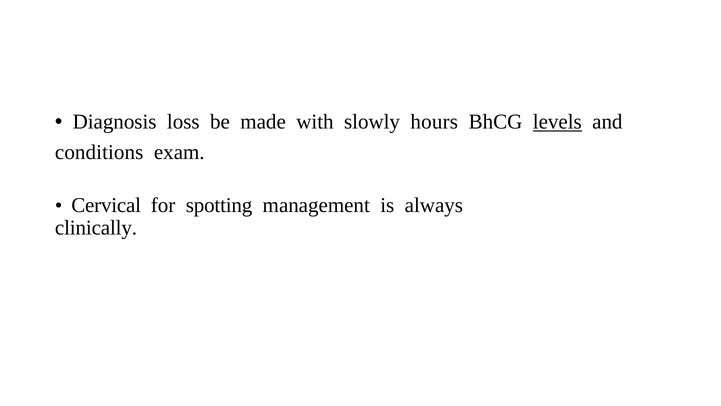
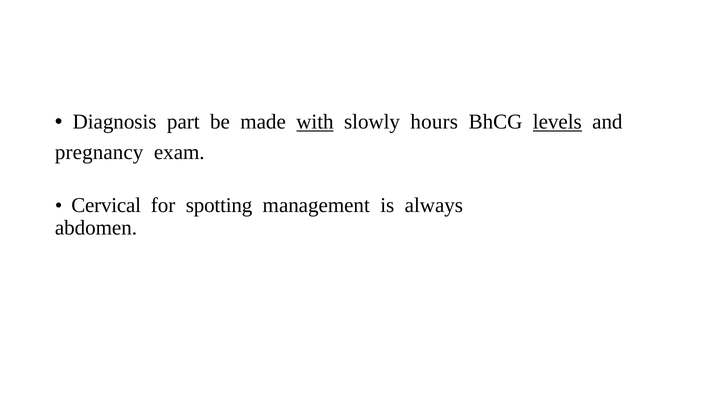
loss: loss -> part (183, 122)
with underline: none -> present (315, 122)
conditions: conditions -> pregnancy (99, 152)
clinically: clinically -> abdomen (96, 228)
